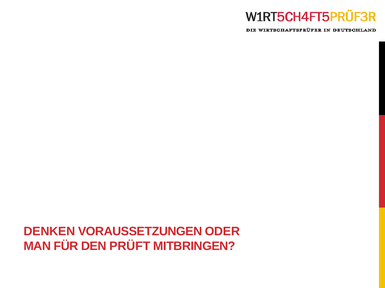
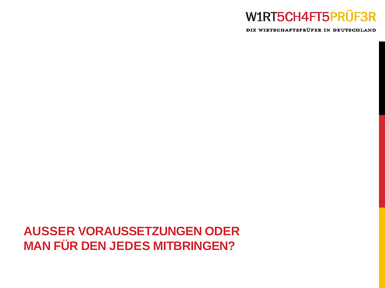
DENKEN: DENKEN -> AUSSER (49, 232)
PRÜFT: PRÜFT -> JEDES (130, 247)
